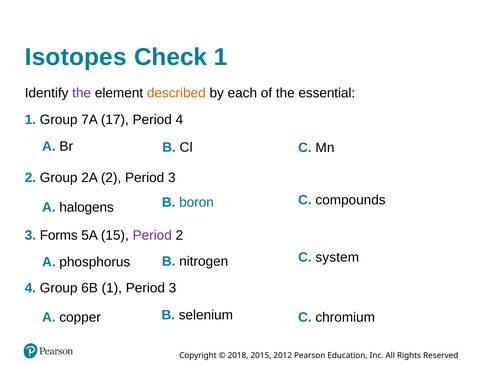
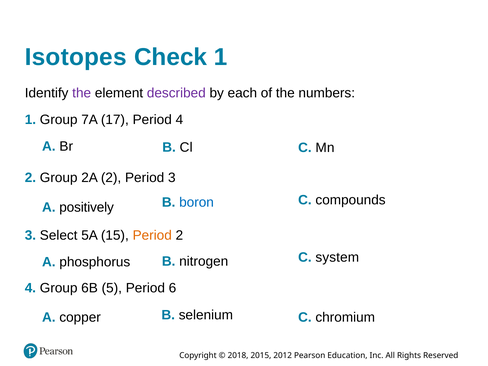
described colour: orange -> purple (176, 93)
essential: essential -> numbers (327, 93)
halogens: halogens -> positively (87, 207)
Forms: Forms -> Select (59, 235)
Period colour: purple -> orange (152, 235)
6B 1: 1 -> 5 (112, 288)
3: 3 -> 6 (173, 288)
